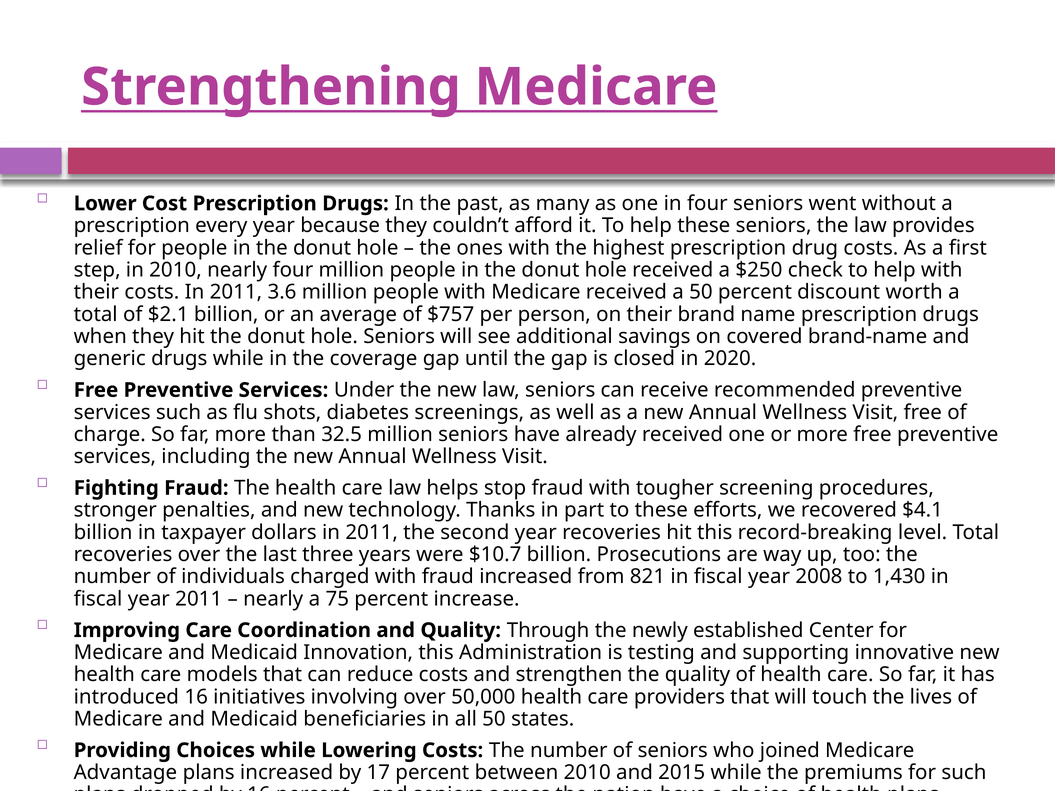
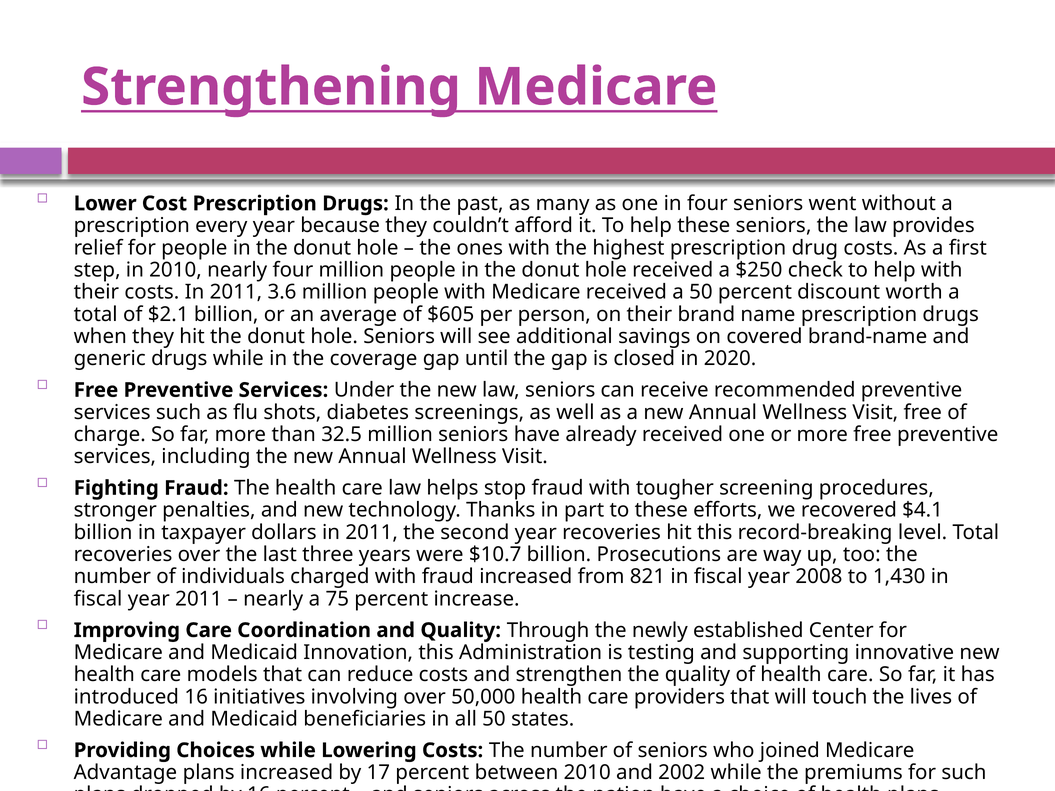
$757: $757 -> $605 (451, 314)
2015: 2015 -> 2002 (682, 773)
